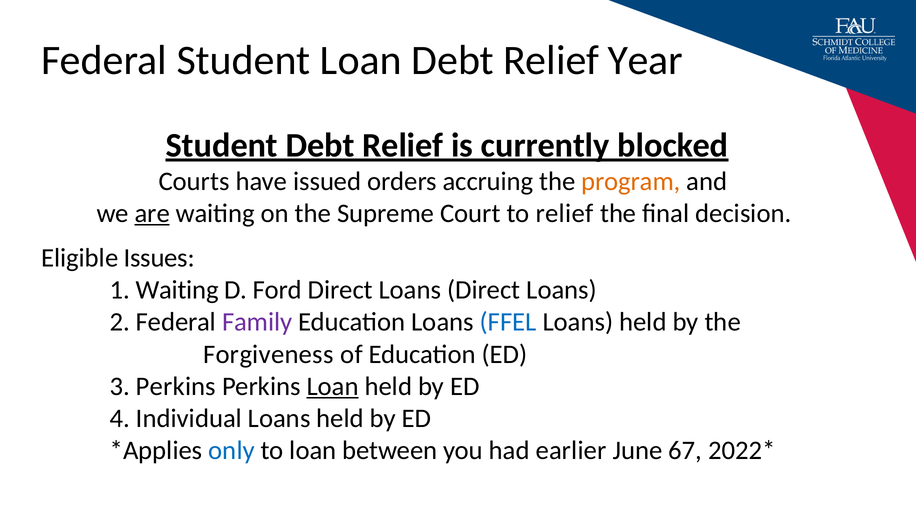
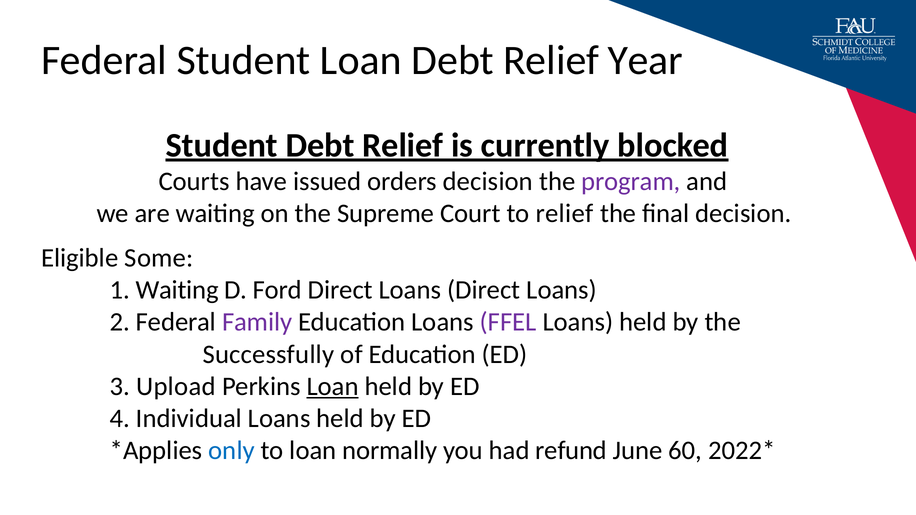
orders accruing: accruing -> decision (488, 181)
program colour: orange -> purple (631, 181)
are underline: present -> none (152, 213)
Issues: Issues -> Some (159, 258)
FFEL colour: blue -> purple (508, 322)
Forgiveness: Forgiveness -> Successfully (268, 354)
3 Perkins: Perkins -> Upload (176, 386)
between: between -> normally (390, 451)
earlier: earlier -> refund (571, 451)
67: 67 -> 60 (685, 451)
